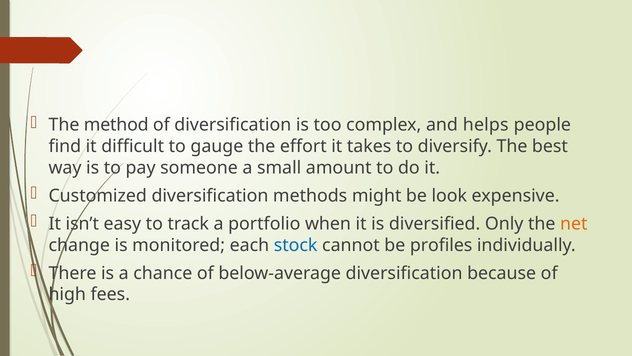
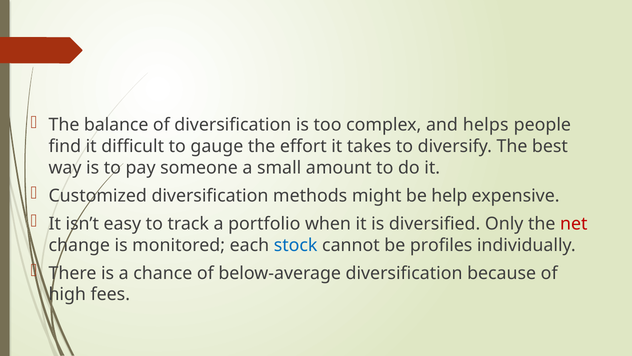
method: method -> balance (116, 125)
look: look -> help (449, 196)
net colour: orange -> red (574, 223)
